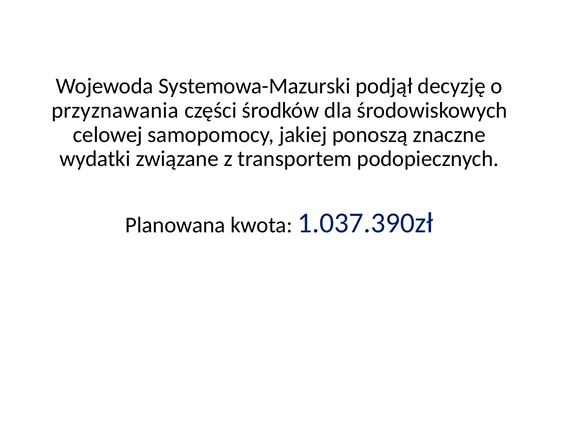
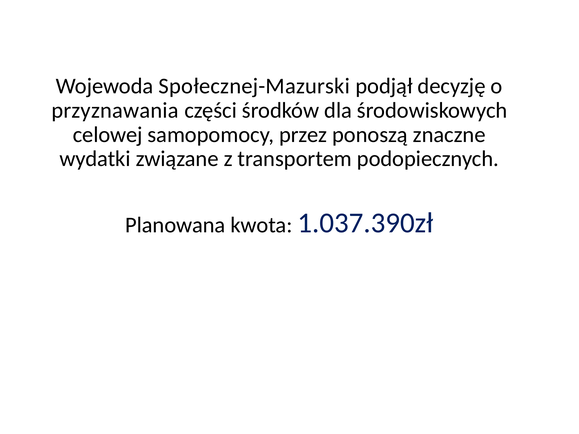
Systemowa-Mazurski: Systemowa-Mazurski -> Społecznej-Mazurski (254, 86)
jakiej: jakiej -> przez (303, 135)
